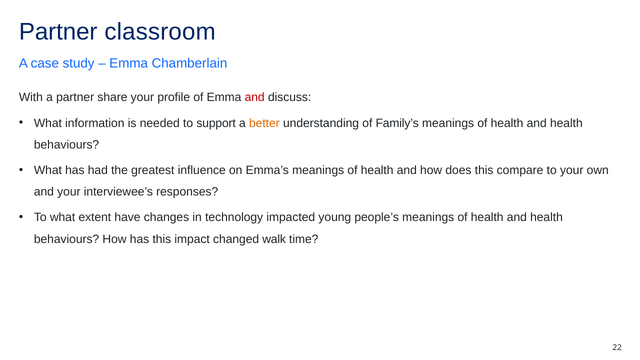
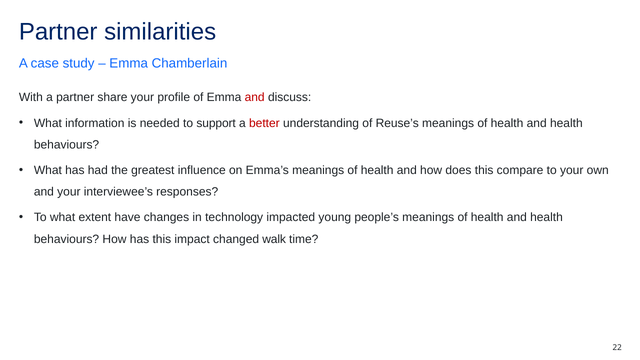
classroom: classroom -> similarities (160, 32)
better colour: orange -> red (264, 123)
Family’s: Family’s -> Reuse’s (397, 123)
